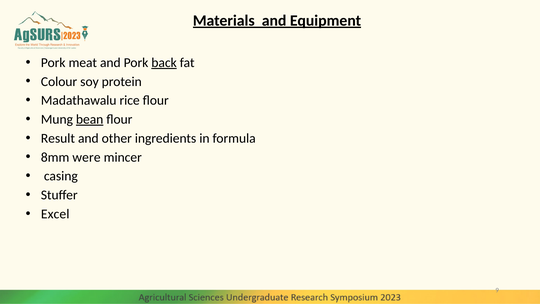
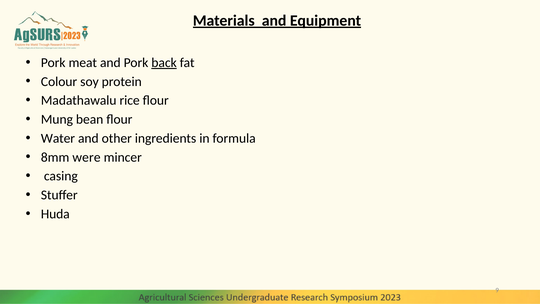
bean underline: present -> none (90, 119)
Result: Result -> Water (58, 138)
Excel: Excel -> Huda (55, 214)
